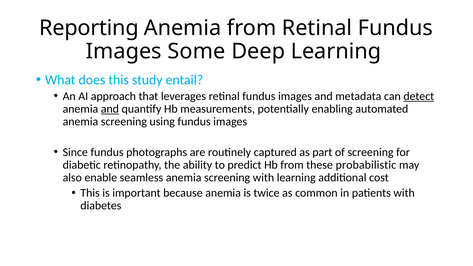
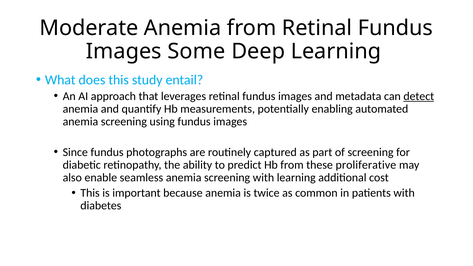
Reporting: Reporting -> Moderate (89, 28)
and underline: present -> none (110, 109)
probabilistic: probabilistic -> proliferative (366, 165)
